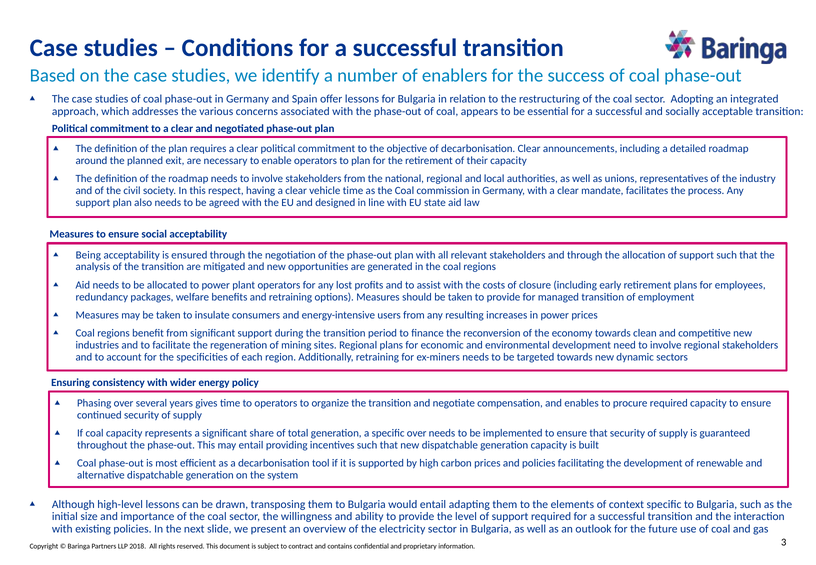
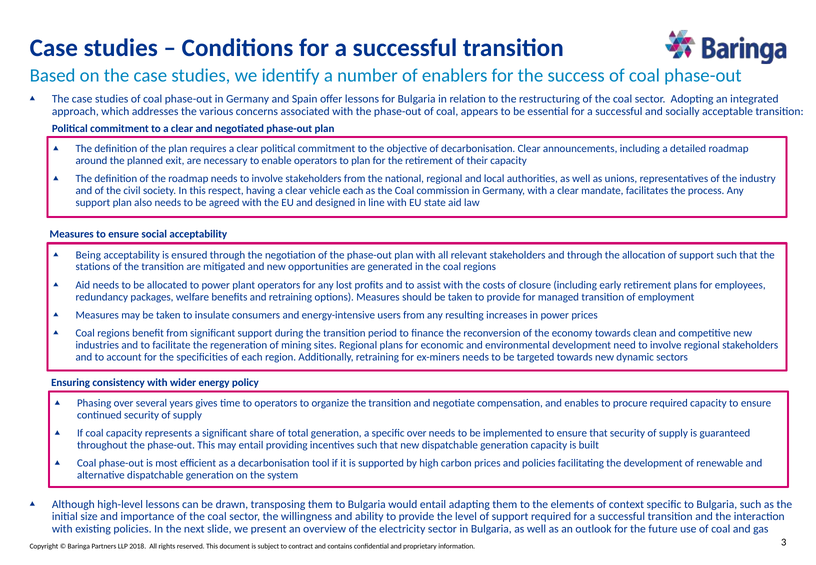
vehicle time: time -> each (353, 191)
analysis: analysis -> stations (93, 267)
